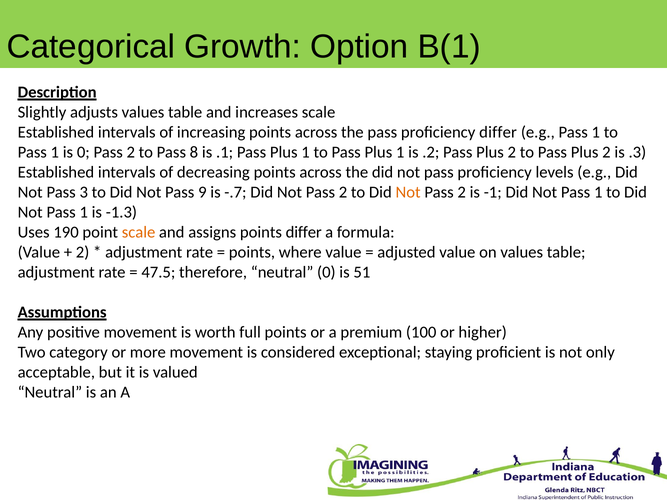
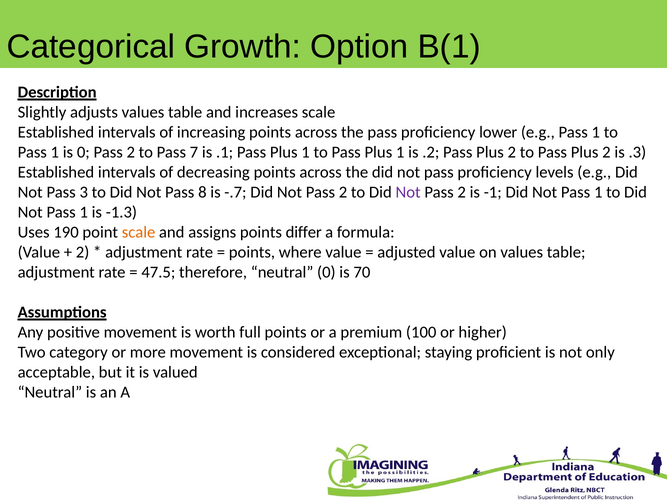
proficiency differ: differ -> lower (498, 132)
8: 8 -> 7 (194, 152)
9: 9 -> 8 (202, 192)
Not colour: orange -> purple (408, 192)
51: 51 -> 70 (362, 272)
